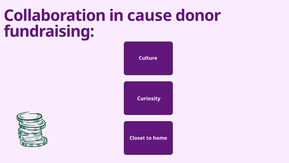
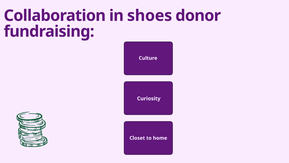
cause: cause -> shoes (150, 16)
